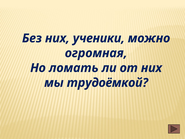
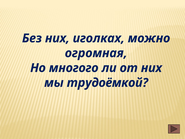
ученики: ученики -> иголках (99, 38)
ломать: ломать -> многого (74, 68)
